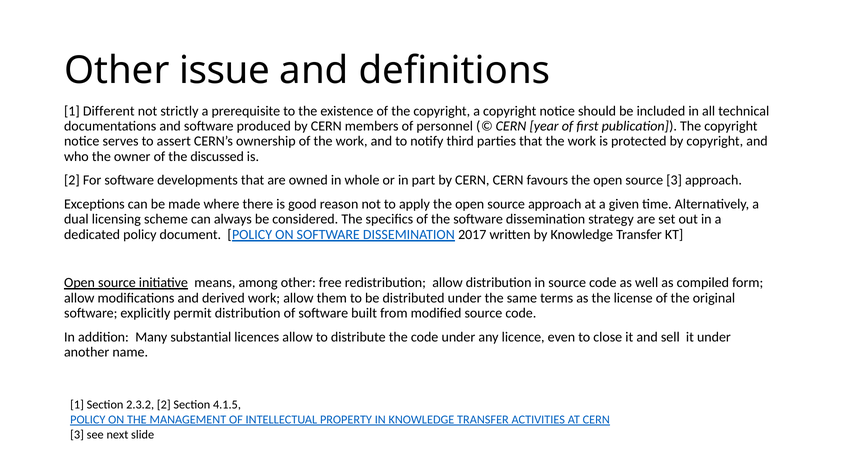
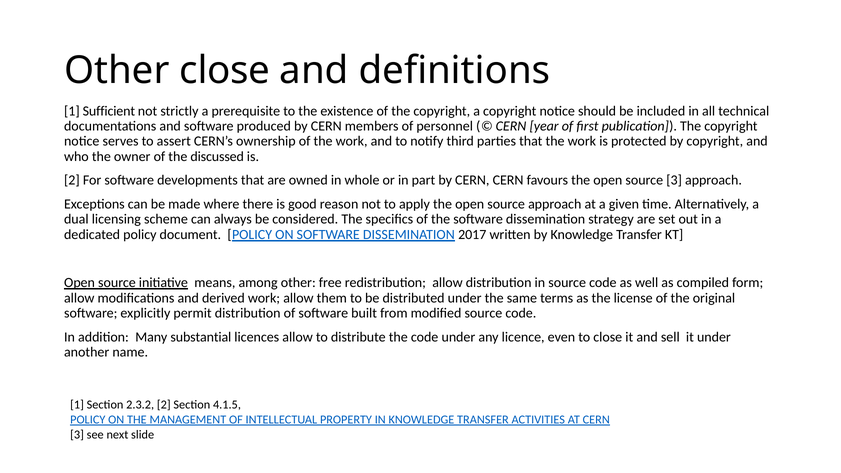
Other issue: issue -> close (225, 71)
Different: Different -> Sufficient (109, 111)
